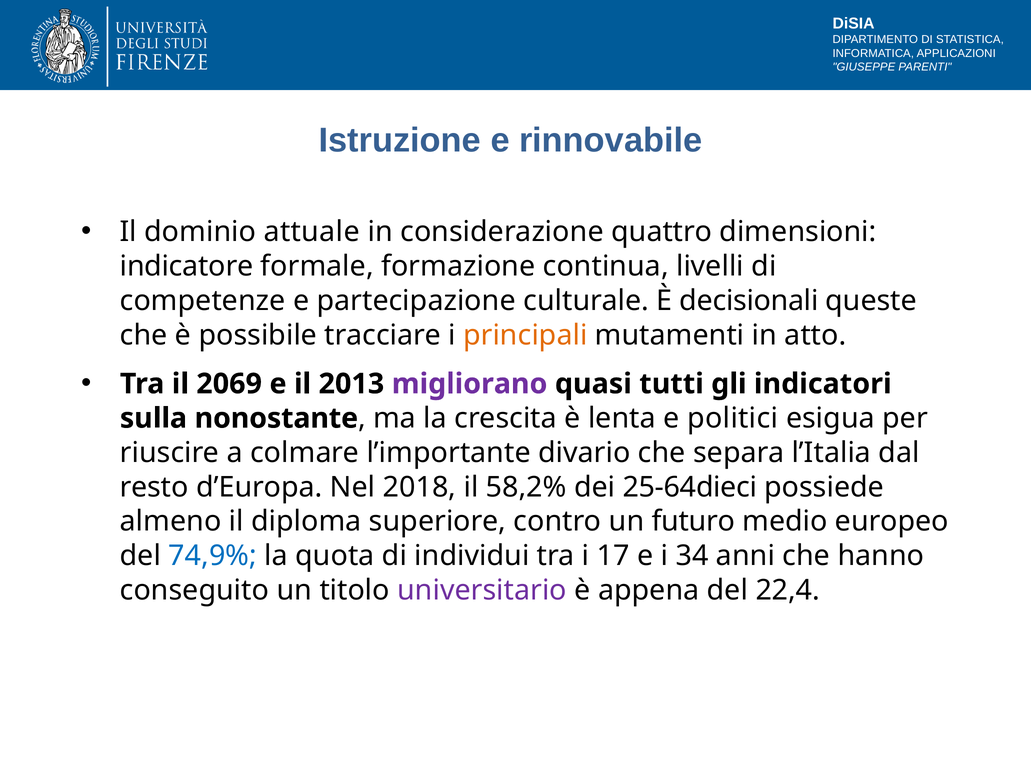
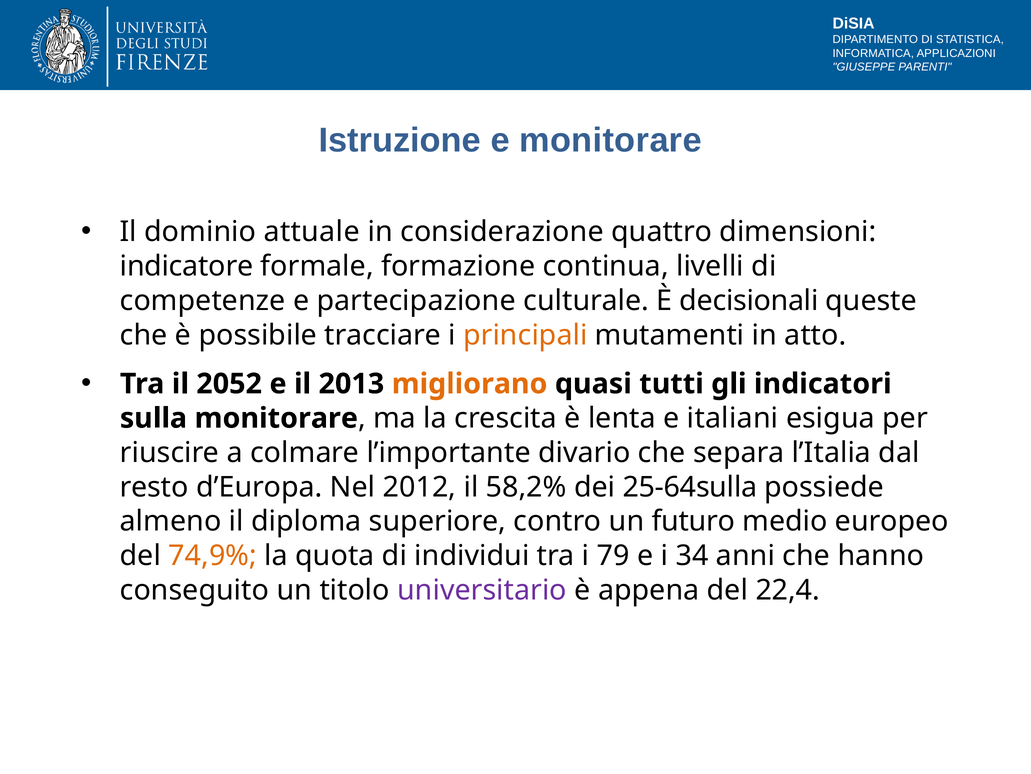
e rinnovabile: rinnovabile -> monitorare (611, 140)
2069: 2069 -> 2052 (229, 383)
migliorano colour: purple -> orange (470, 383)
sulla nonostante: nonostante -> monitorare (276, 418)
politici: politici -> italiani (733, 418)
2018: 2018 -> 2012 (420, 487)
25-64dieci: 25-64dieci -> 25-64sulla (690, 487)
74,9% colour: blue -> orange (213, 555)
17: 17 -> 79 (613, 555)
